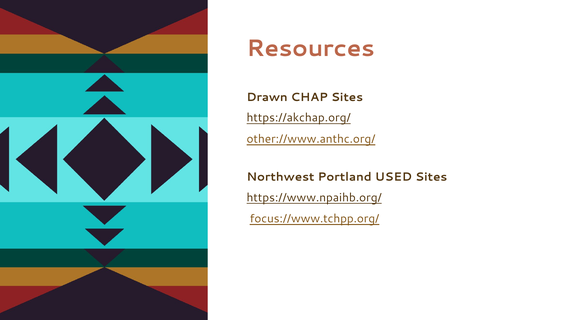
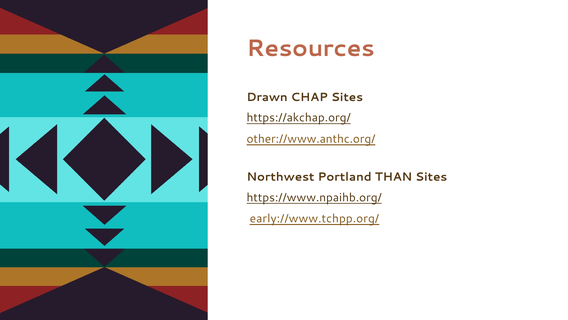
USED: USED -> THAN (393, 177)
focus://www.tchpp.org/: focus://www.tchpp.org/ -> early://www.tchpp.org/ (314, 218)
